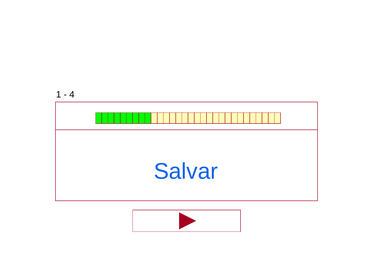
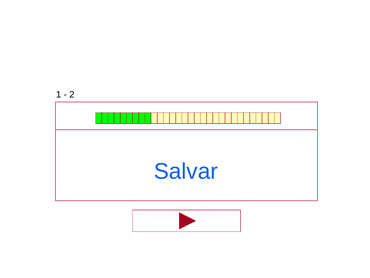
4: 4 -> 2 (72, 94)
